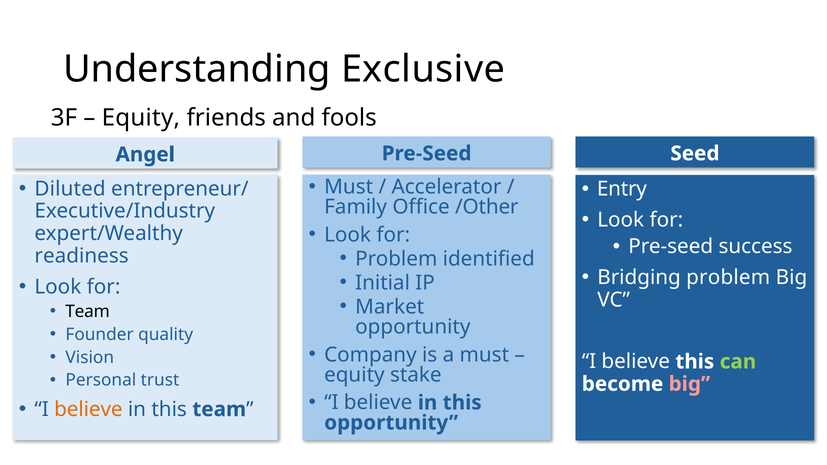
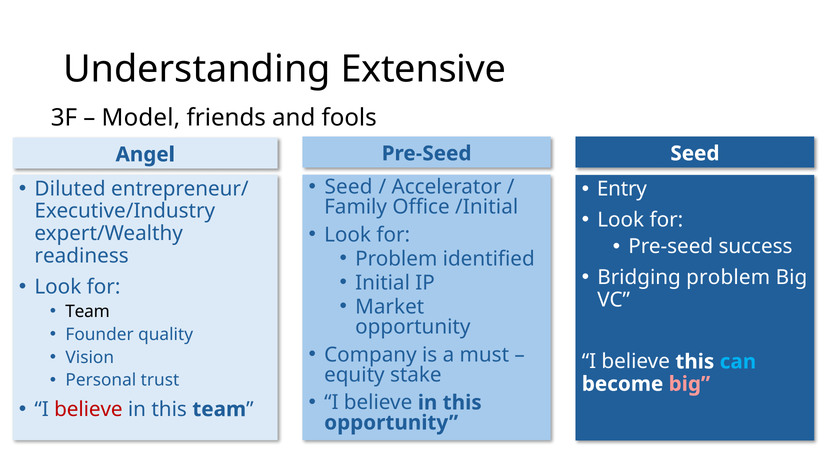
Exclusive: Exclusive -> Extensive (423, 69)
Equity: Equity -> Model (141, 118)
Must: Must -> Seed (349, 187)
/Other: /Other -> /Initial (487, 207)
can colour: light green -> light blue (738, 362)
believe colour: orange -> red (88, 409)
